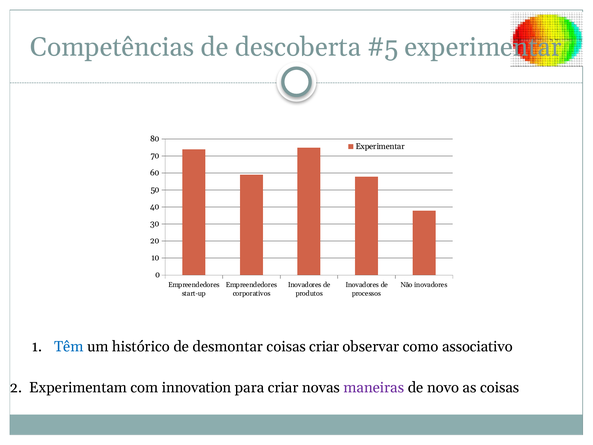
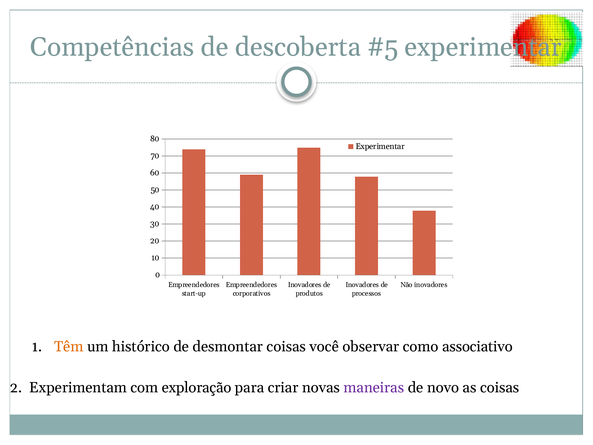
Têm colour: blue -> orange (69, 346)
coisas criar: criar -> você (324, 346)
innovation: innovation -> exploração (197, 387)
